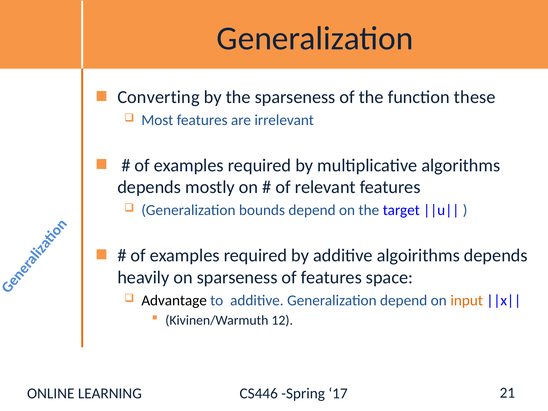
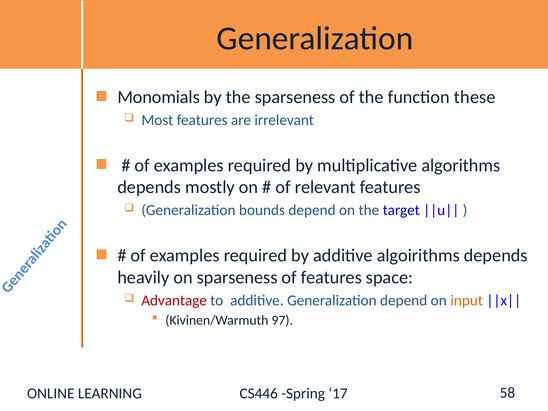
Converting: Converting -> Monomials (159, 97)
Advantage colour: black -> red (174, 300)
12: 12 -> 97 (282, 320)
21: 21 -> 58 (507, 393)
